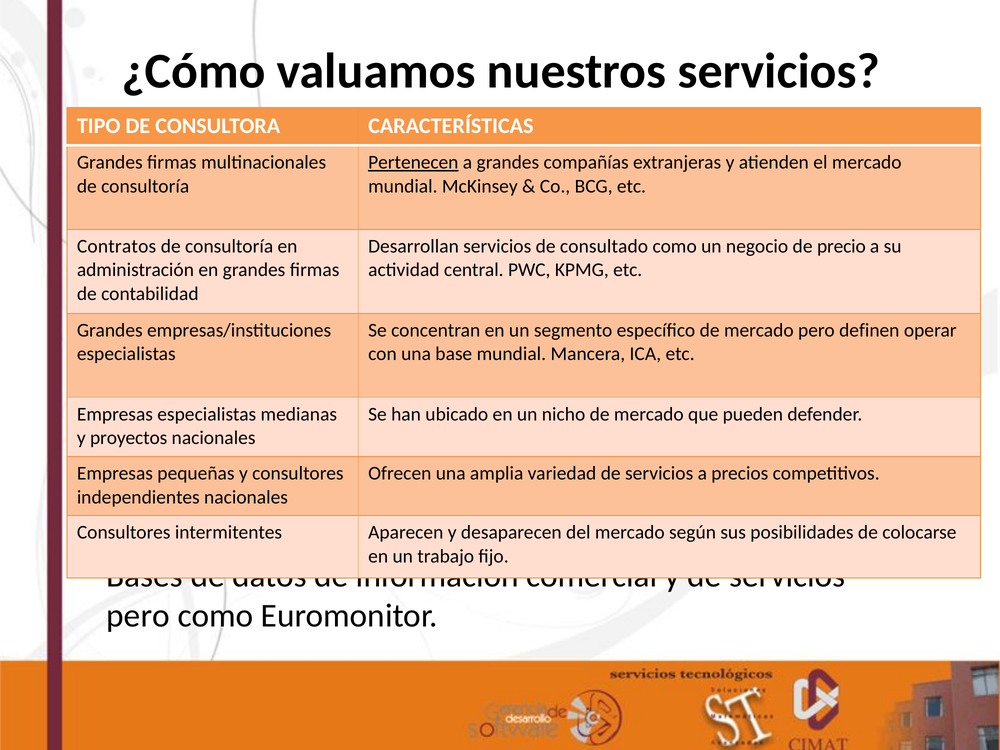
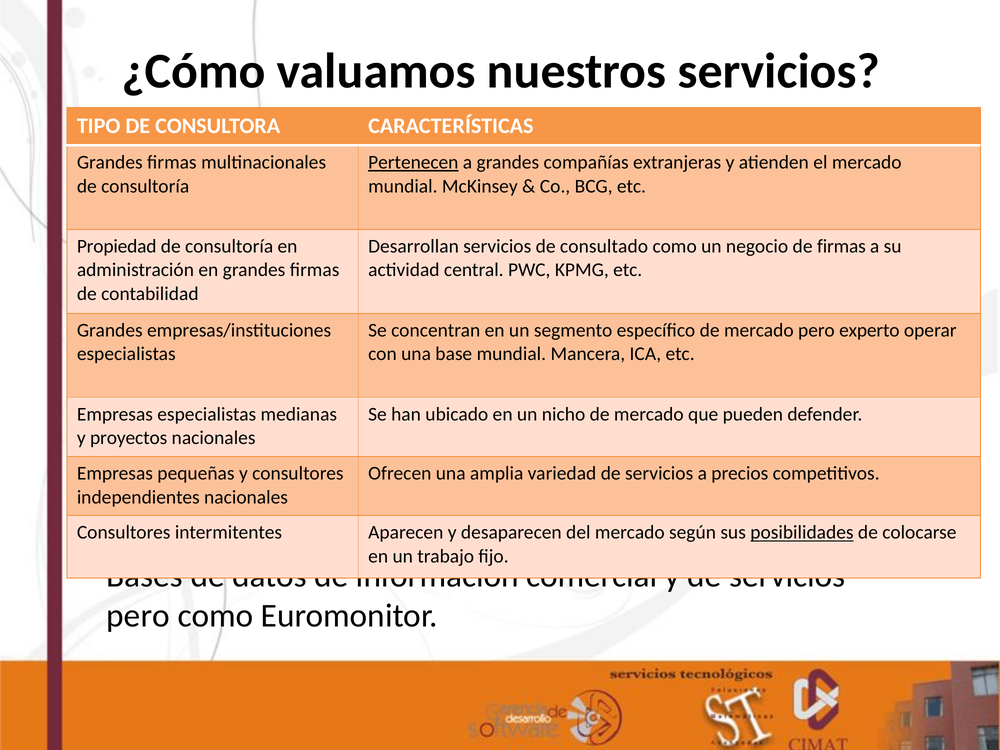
Contratos: Contratos -> Propiedad (117, 246)
de precio: precio -> firmas (841, 246)
definen: definen -> experto (869, 330)
posibilidades underline: none -> present (802, 533)
